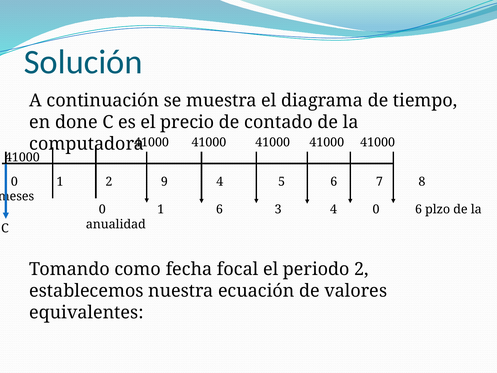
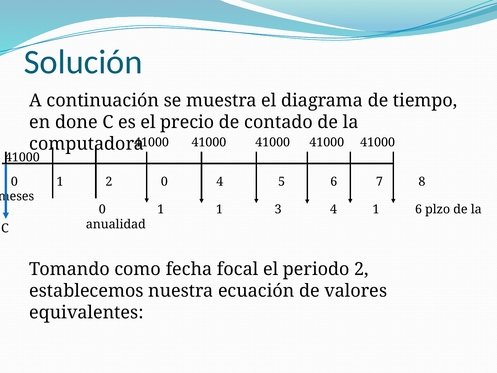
2 9: 9 -> 0 (164, 181)
1 6: 6 -> 1 (219, 209)
4 0: 0 -> 1 (376, 209)
